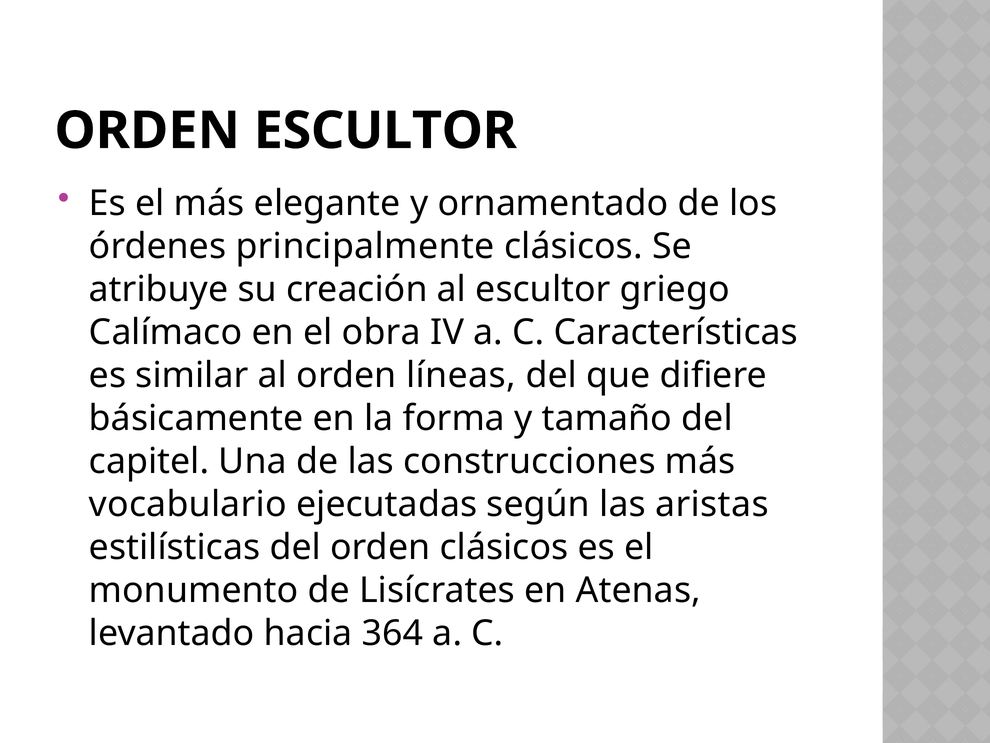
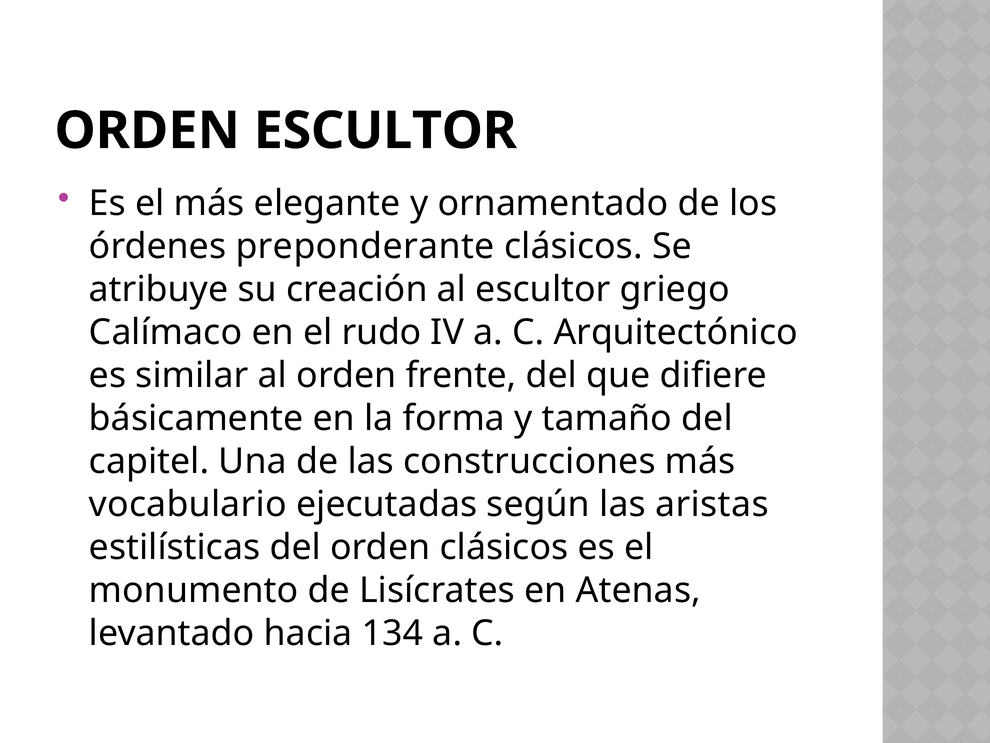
principalmente: principalmente -> preponderante (365, 246)
obra: obra -> rudo (382, 332)
Características: Características -> Arquitectónico (676, 332)
líneas: líneas -> frente (461, 375)
364: 364 -> 134 (392, 633)
